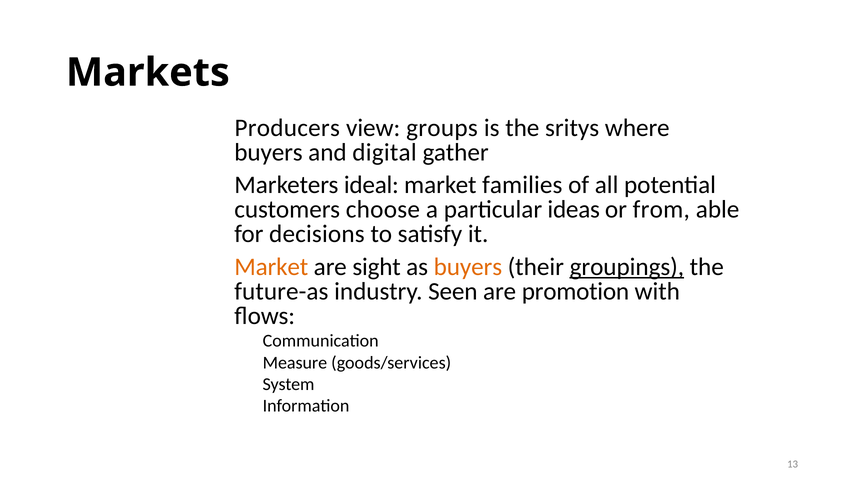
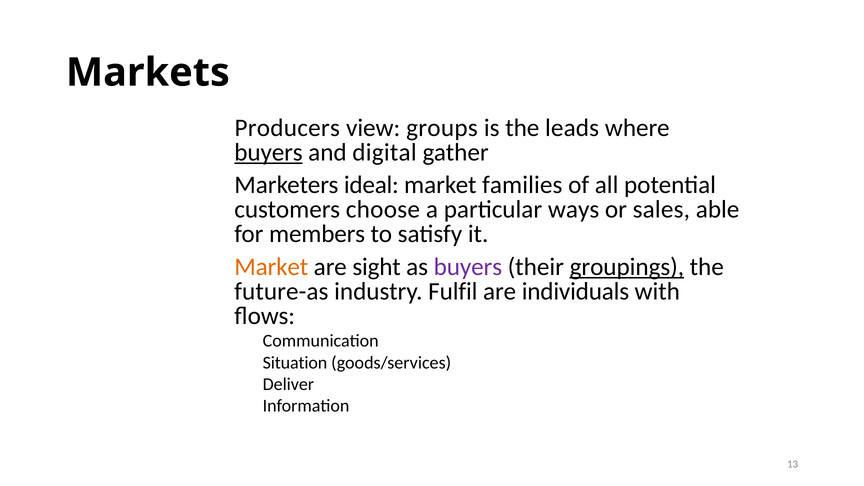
sritys: sritys -> leads (572, 128)
buyers underline: none -> present (268, 152)
ideas: ideas -> ways (574, 210)
from: from -> sales (661, 210)
decisions: decisions -> members (317, 234)
buyers colour: orange -> purple (468, 267)
Seen: Seen -> Fulfil (453, 291)
promotion: promotion -> individuals (575, 291)
Measure: Measure -> Situation (295, 363)
System: System -> Deliver (288, 384)
